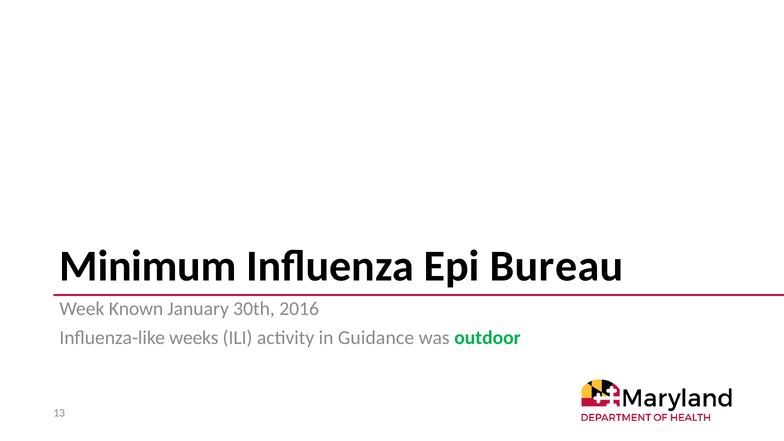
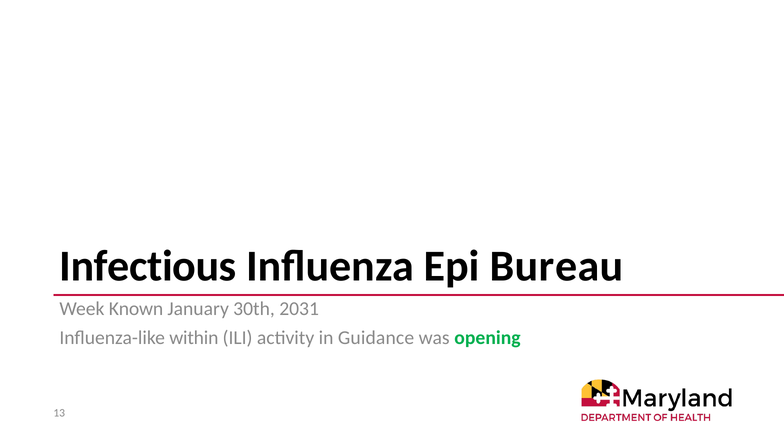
Minimum: Minimum -> Infectious (148, 266)
2016: 2016 -> 2031 (299, 309)
weeks: weeks -> within (194, 338)
outdoor: outdoor -> opening (487, 338)
